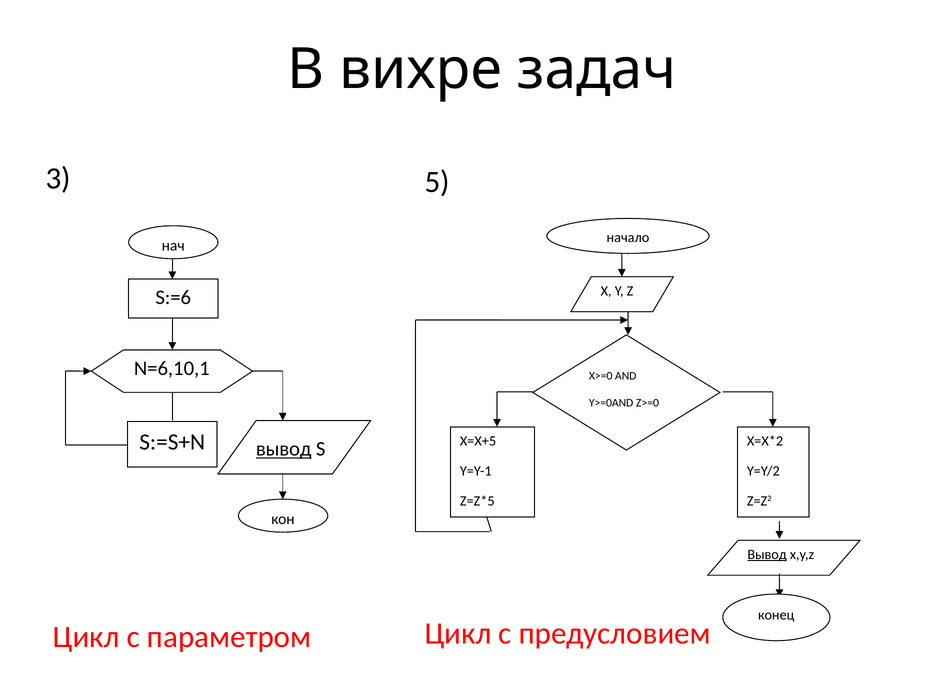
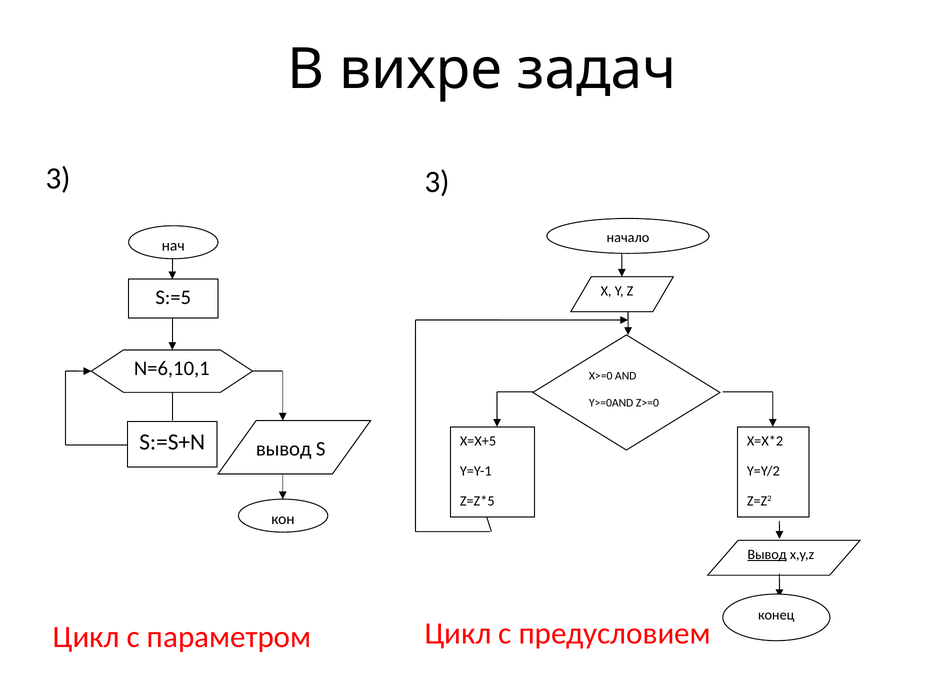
3 5: 5 -> 3 (437, 182)
S:=6: S:=6 -> S:=5 (173, 298)
вывод underline: present -> none (284, 450)
